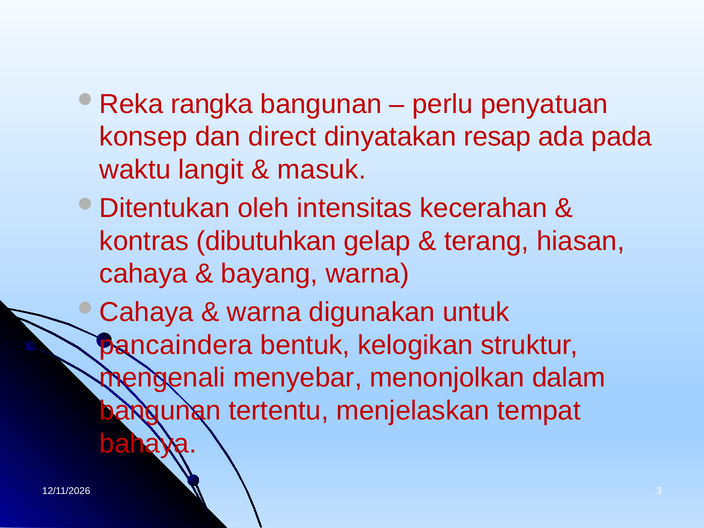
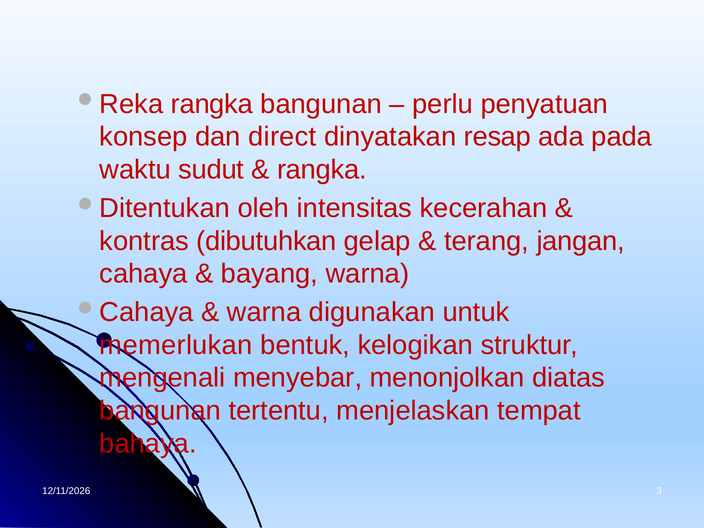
langit: langit -> sudut (211, 170)
masuk: masuk -> rangka (322, 170)
hiasan: hiasan -> jangan (581, 241)
pancaindera: pancaindera -> memerlukan (176, 345)
dalam: dalam -> diatas (569, 378)
